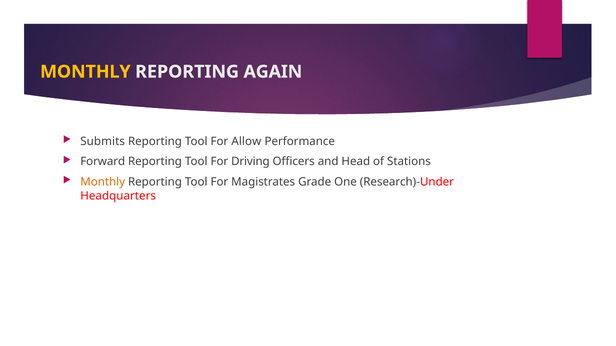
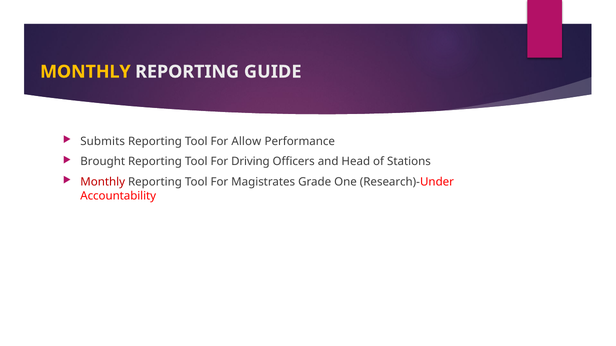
AGAIN: AGAIN -> GUIDE (273, 72)
Forward: Forward -> Brought (103, 162)
Monthly colour: orange -> red (103, 182)
Headquarters: Headquarters -> Accountability (118, 196)
